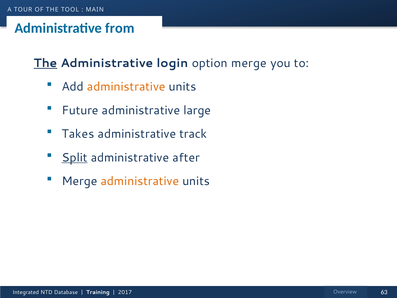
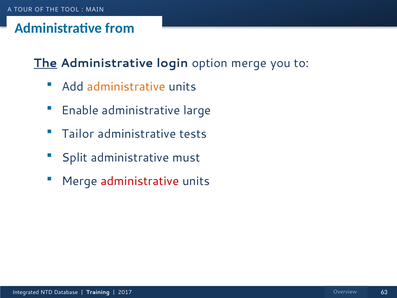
Future: Future -> Enable (80, 110)
Takes: Takes -> Tailor (78, 134)
track: track -> tests (193, 134)
Split underline: present -> none (75, 157)
after: after -> must (186, 157)
administrative colour: orange -> red (140, 181)
